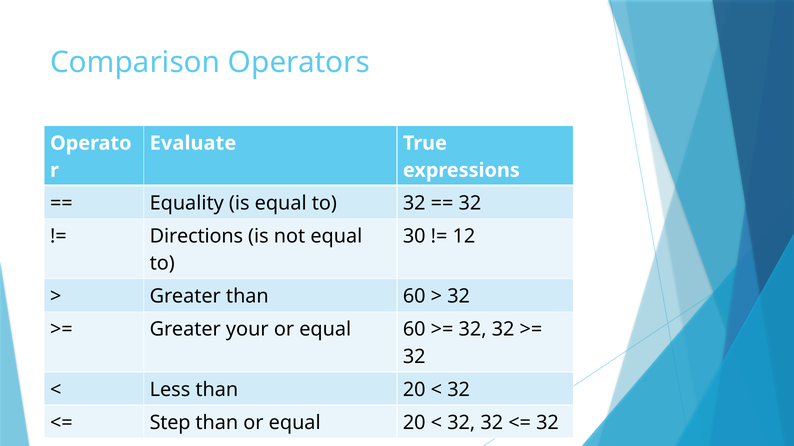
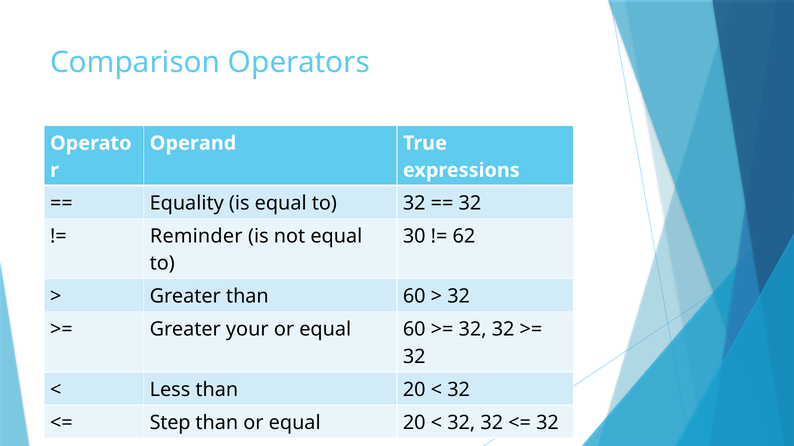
Evaluate: Evaluate -> Operand (193, 143)
Directions: Directions -> Reminder (196, 237)
12: 12 -> 62 (464, 237)
